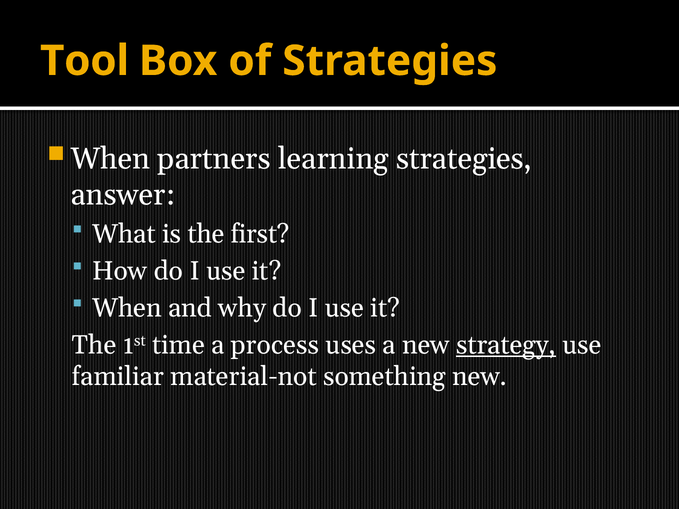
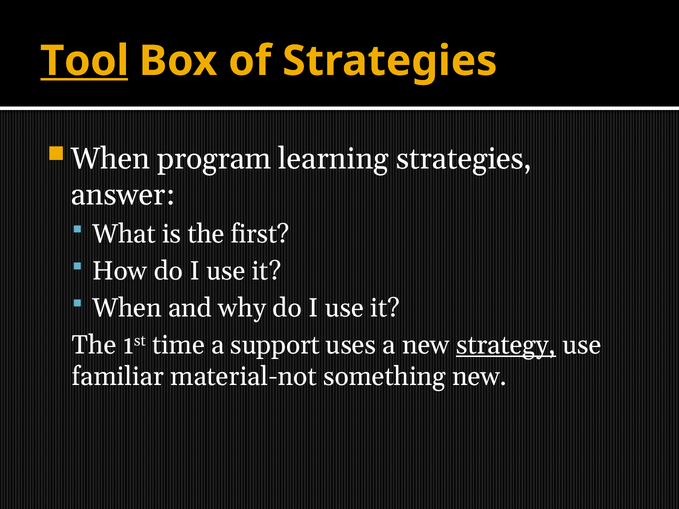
Tool underline: none -> present (85, 61)
partners: partners -> program (214, 159)
process: process -> support (275, 345)
